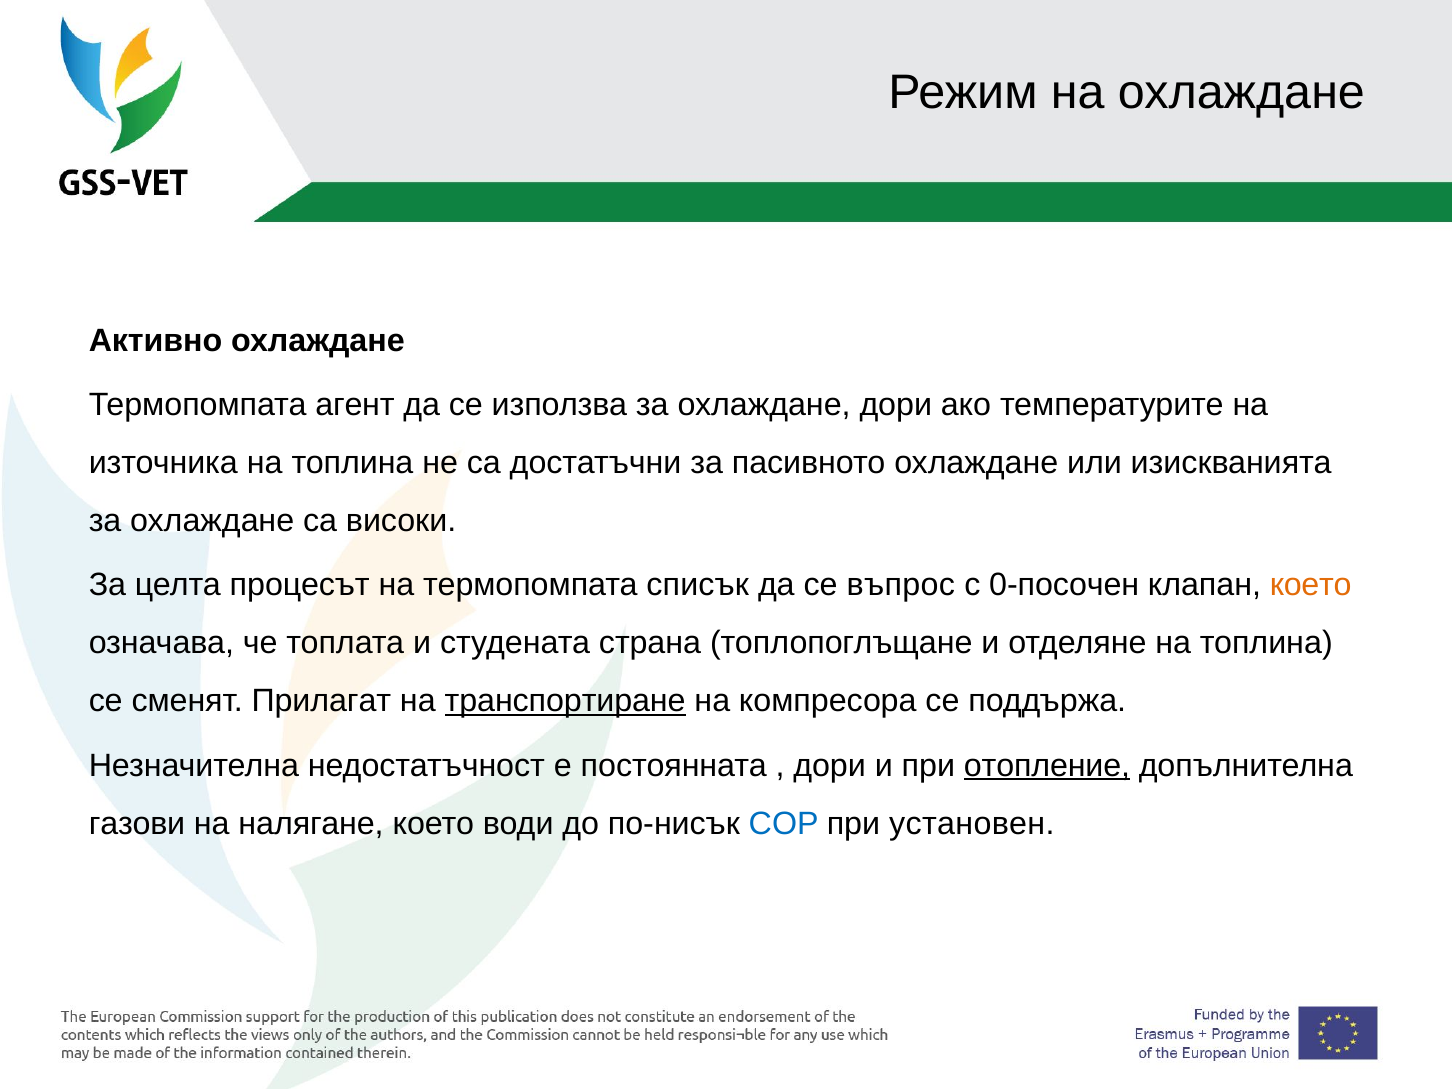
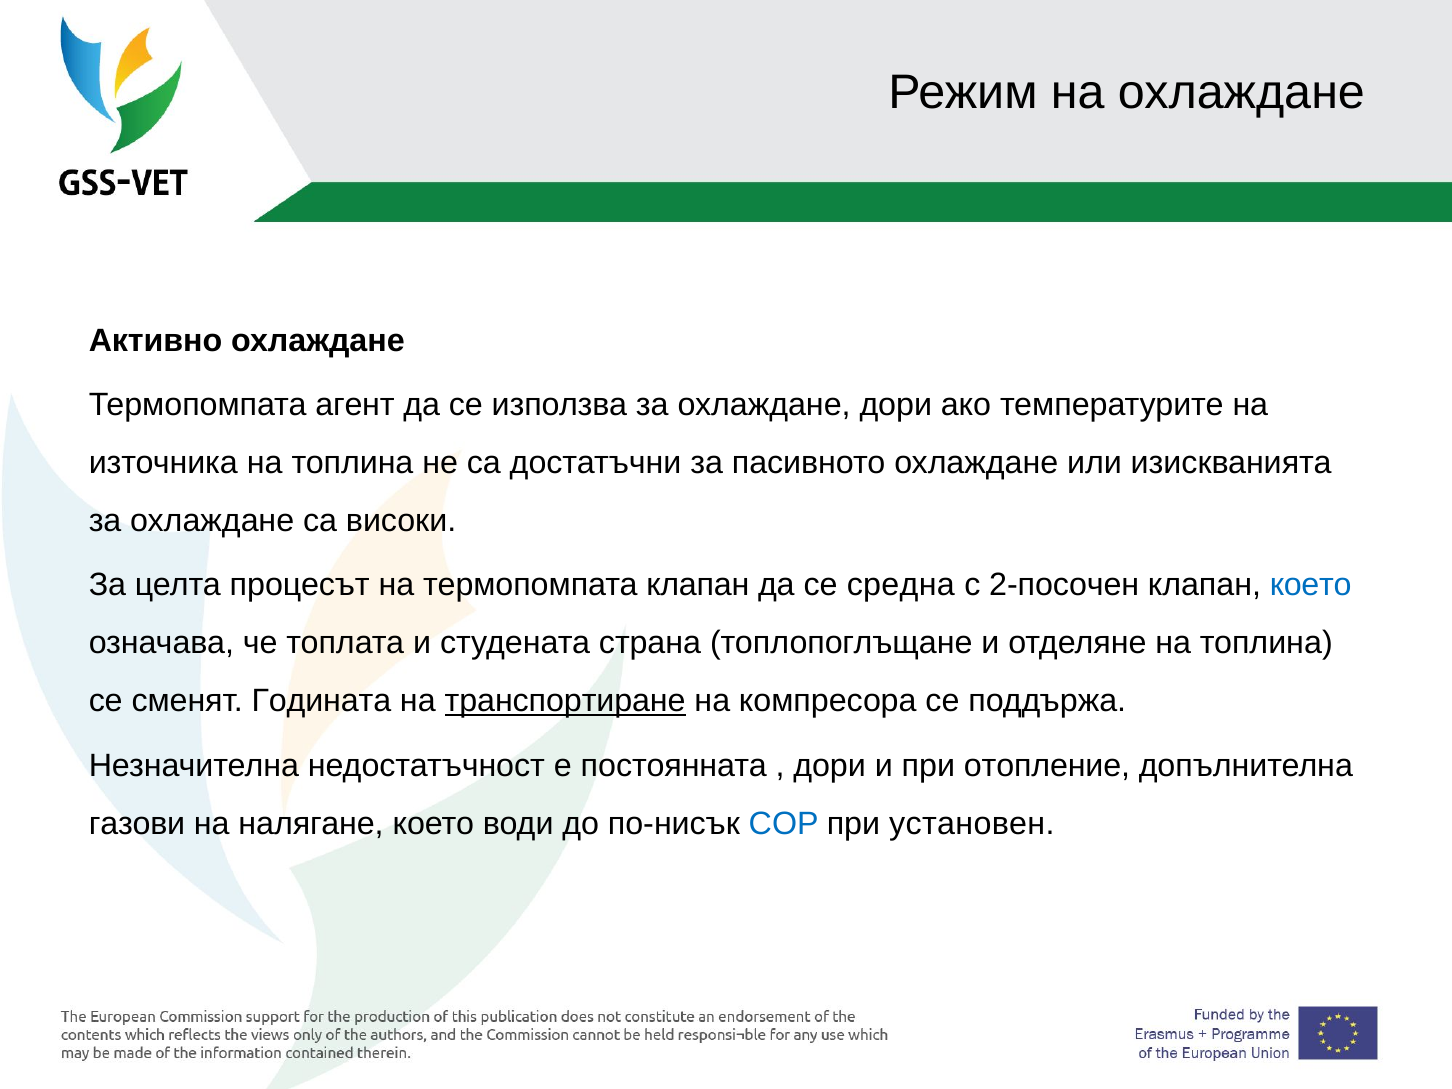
термопомпата списък: списък -> клапан (698, 585)
въпрос: въпрос -> средна (901, 585)
0-посочен: 0-посочен -> 2-посочен (1064, 585)
което colour: orange -> blue (1311, 585)
Прилагат: Прилагат -> Годината (321, 701)
отопление underline: present -> none (1047, 766)
